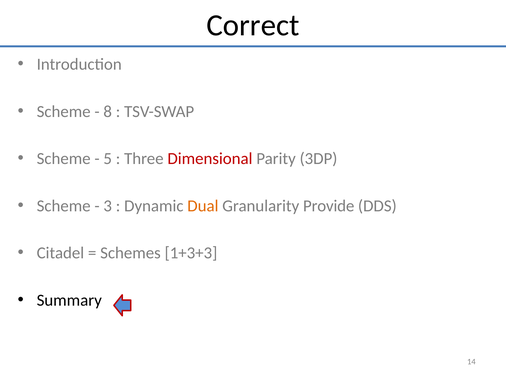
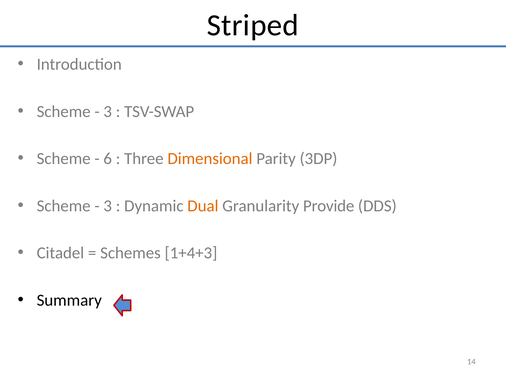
Correct: Correct -> Striped (253, 25)
8: 8 -> 3 (108, 112)
5: 5 -> 6 (108, 159)
Dimensional colour: red -> orange (210, 159)
1+3+3: 1+3+3 -> 1+4+3 (191, 253)
